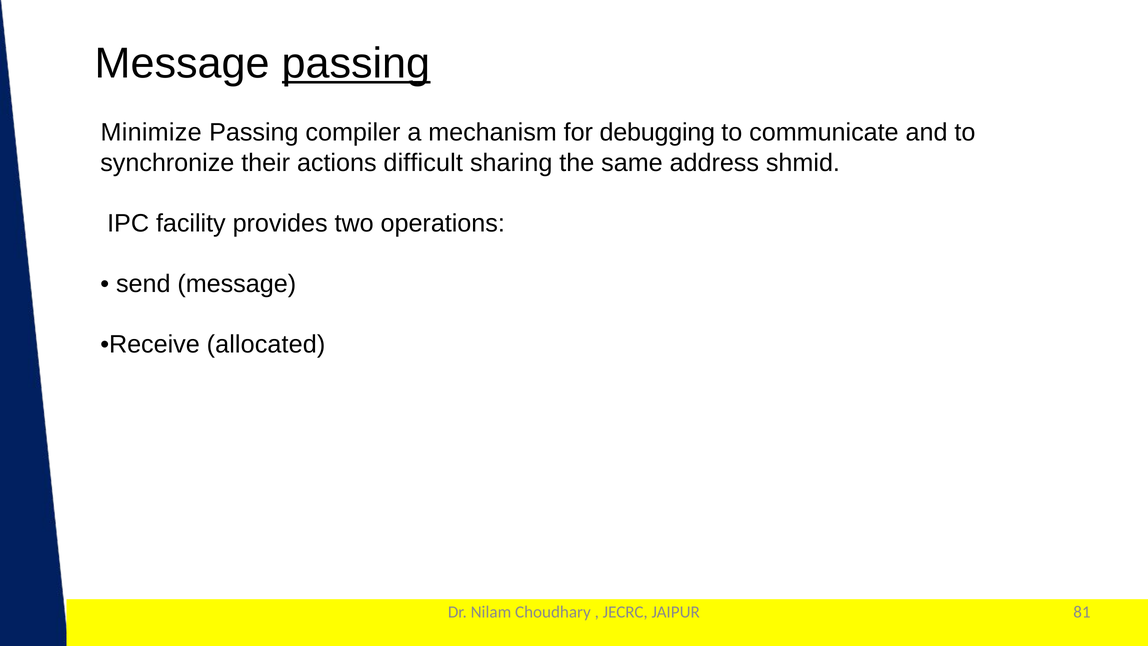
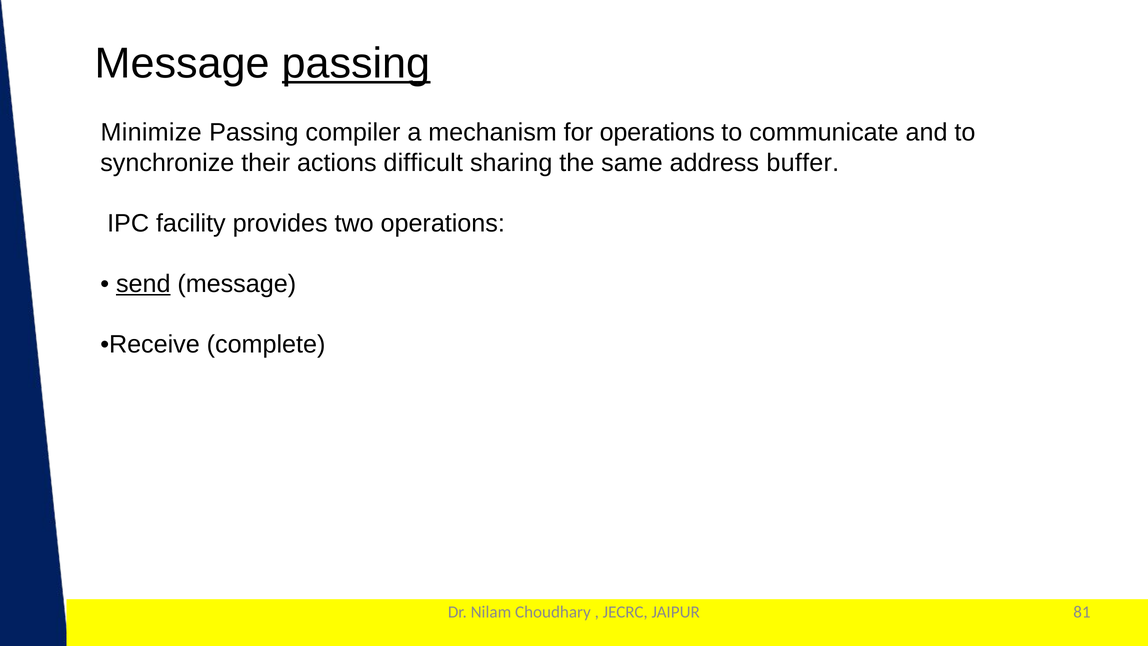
for debugging: debugging -> operations (657, 132)
shmid: shmid -> buffer (803, 163)
send underline: none -> present (143, 284)
allocated: allocated -> complete (266, 344)
